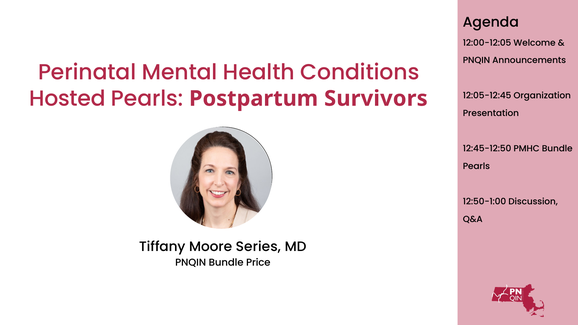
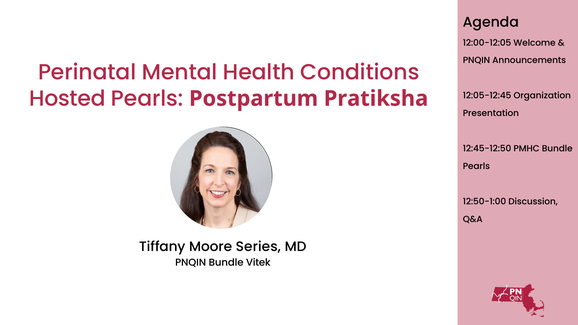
Survivors: Survivors -> Pratiksha (376, 99)
Price: Price -> Vitek (258, 263)
